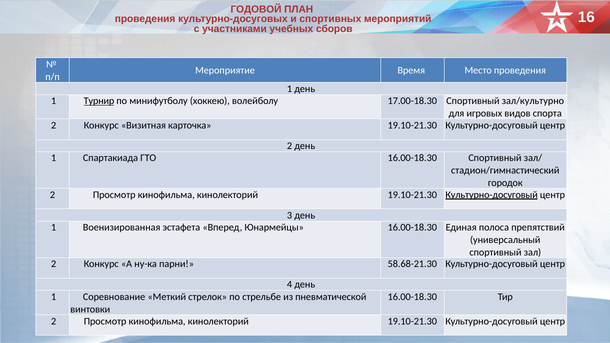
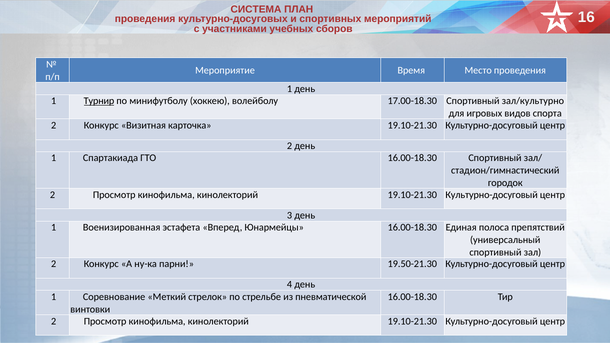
ГОДОВОЙ: ГОДОВОЙ -> СИСТЕМА (256, 9)
Культурно-досуговый underline: present -> none (492, 195)
58.68-21.30: 58.68-21.30 -> 19.50-21.30 (412, 264)
